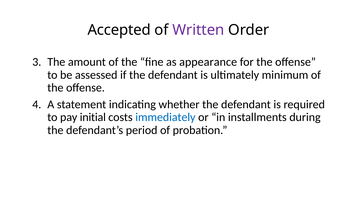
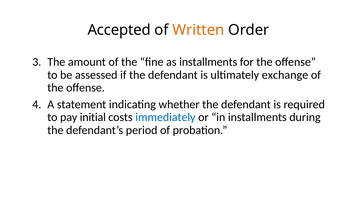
Written colour: purple -> orange (198, 30)
as appearance: appearance -> installments (208, 62)
minimum: minimum -> exchange (285, 75)
